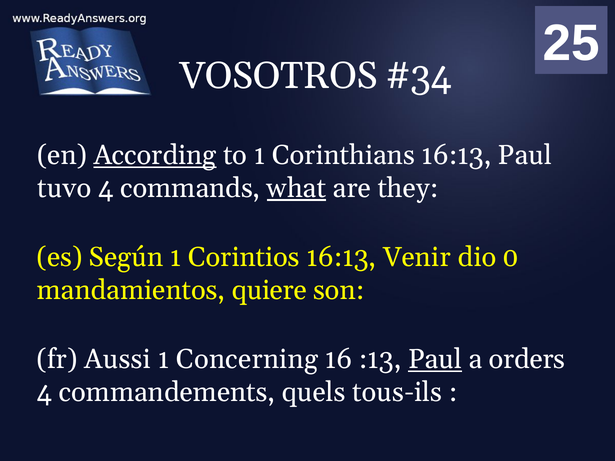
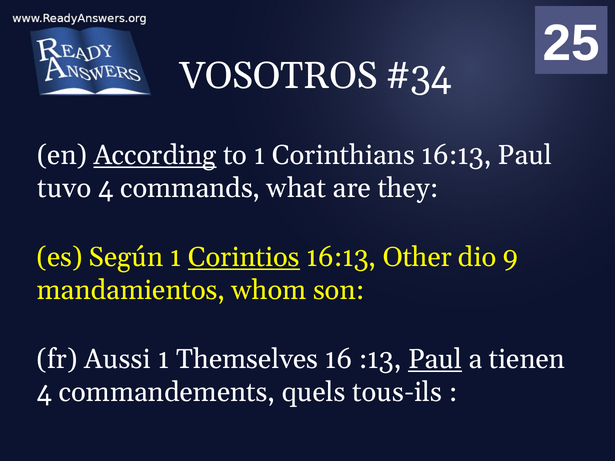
what underline: present -> none (297, 188)
Corintios underline: none -> present (244, 258)
Venir: Venir -> Other (417, 258)
0: 0 -> 9 (511, 258)
quiere: quiere -> whom (269, 290)
Concerning: Concerning -> Themselves (247, 360)
orders: orders -> tienen (527, 360)
